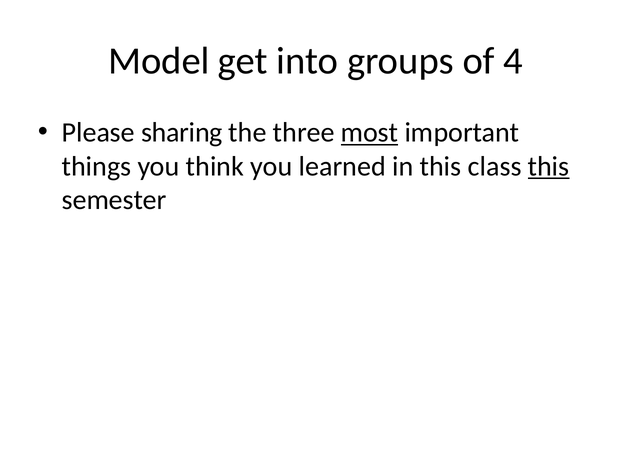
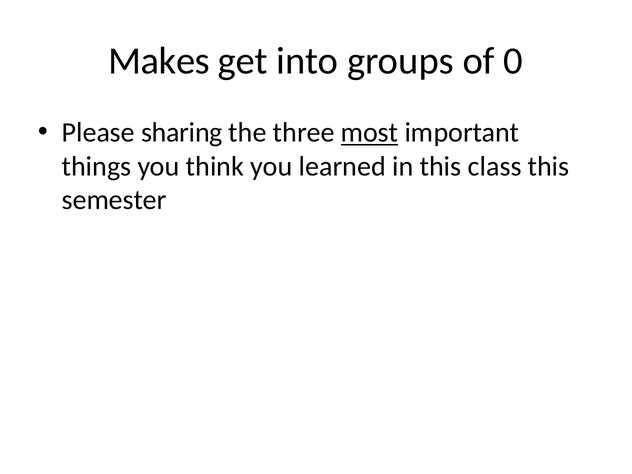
Model: Model -> Makes (159, 61)
4: 4 -> 0 (513, 61)
this underline: present -> none (549, 166)
